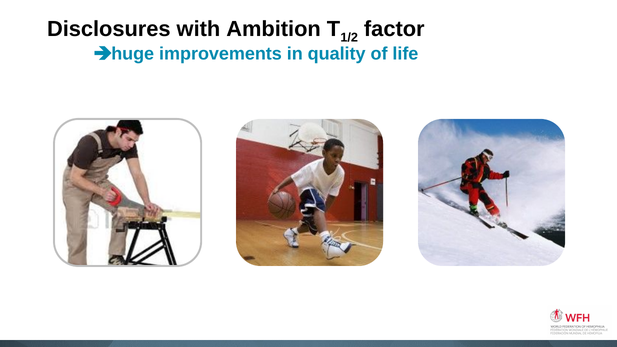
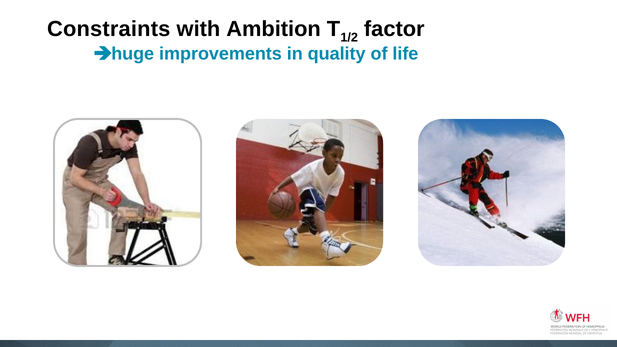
Disclosures: Disclosures -> Constraints (109, 29)
